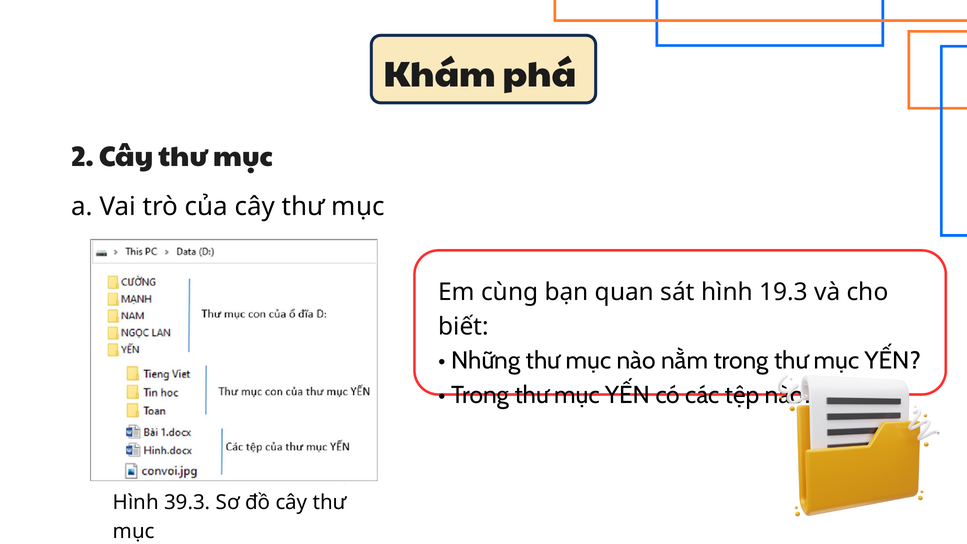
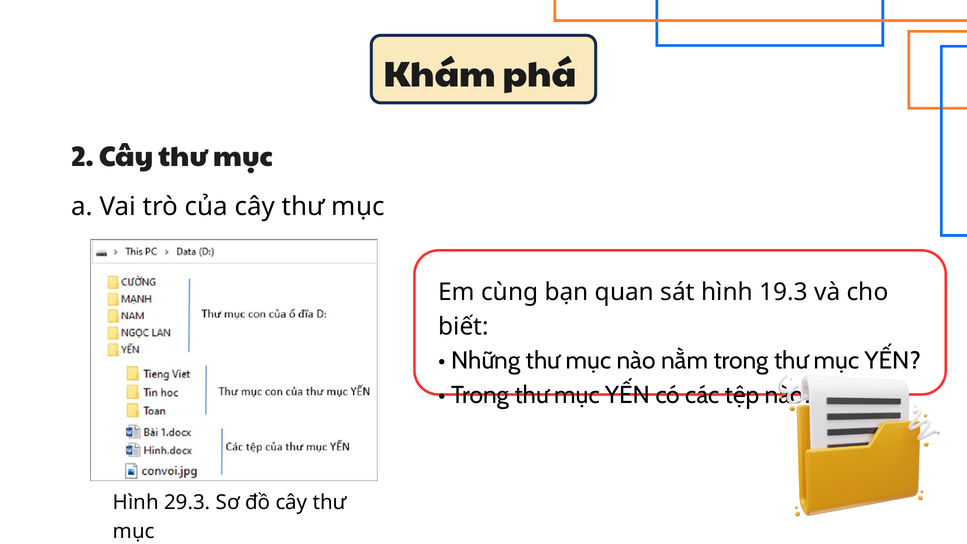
39.3: 39.3 -> 29.3 (187, 502)
